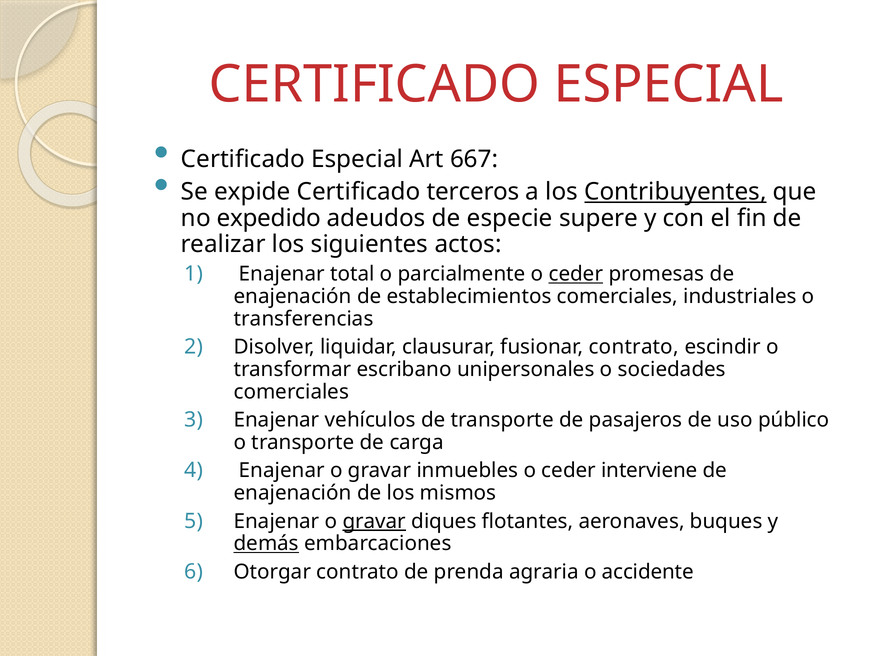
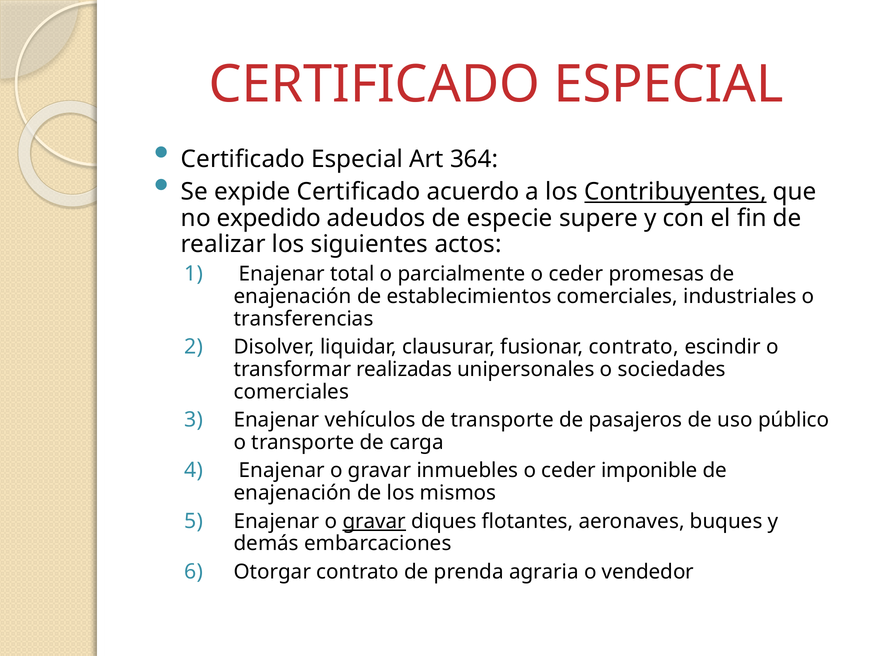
667: 667 -> 364 (474, 159)
terceros: terceros -> acuerdo (473, 192)
ceder underline: present -> none (576, 274)
escribano: escribano -> realizadas (404, 370)
interviene: interviene -> imponible (649, 471)
demás underline: present -> none (266, 544)
accidente: accidente -> vendedor (648, 572)
